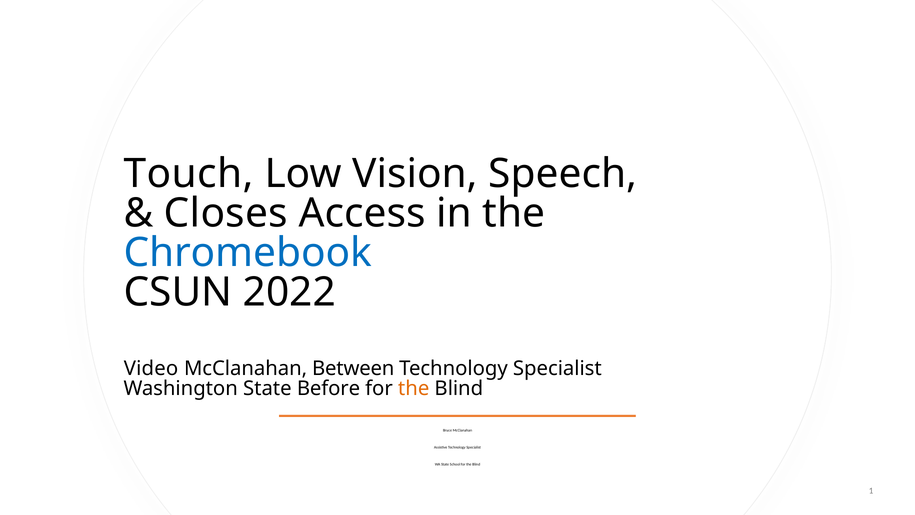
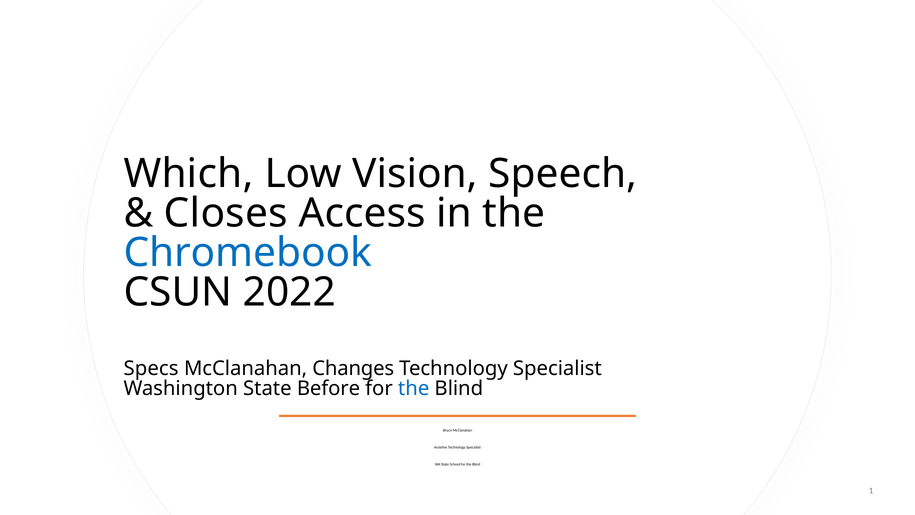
Touch: Touch -> Which (189, 174)
Video: Video -> Specs (151, 369)
Between: Between -> Changes (353, 369)
the colour: orange -> blue (414, 388)
